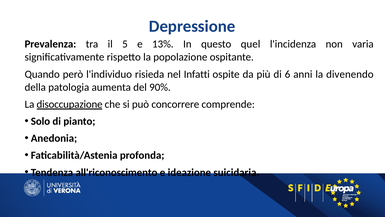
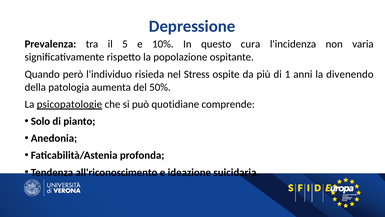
13%: 13% -> 10% (163, 44)
quel: quel -> cura (251, 44)
Infatti: Infatti -> Stress (197, 74)
6: 6 -> 1 (288, 74)
90%: 90% -> 50% (160, 87)
disoccupazione: disoccupazione -> psicopatologie (69, 104)
concorrere: concorrere -> quotidiane (175, 104)
